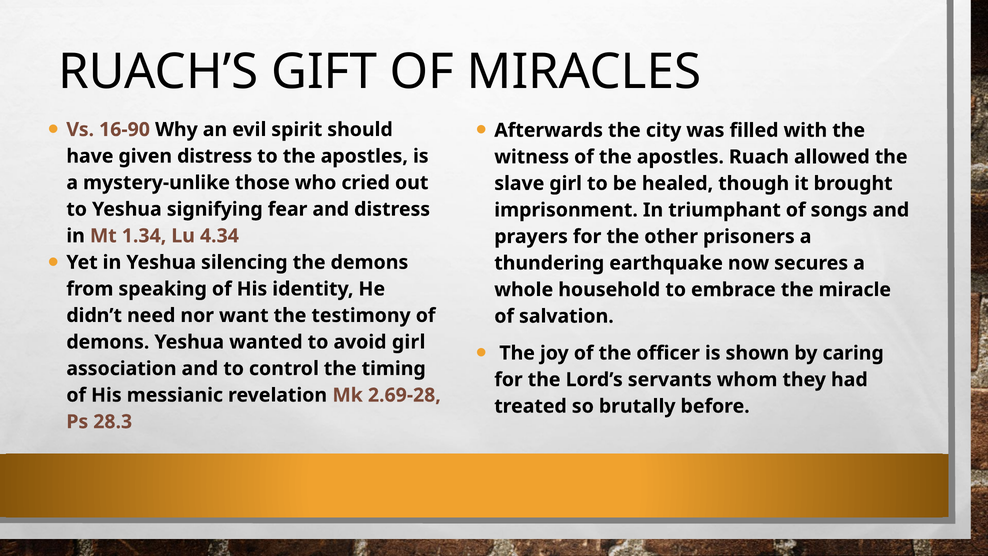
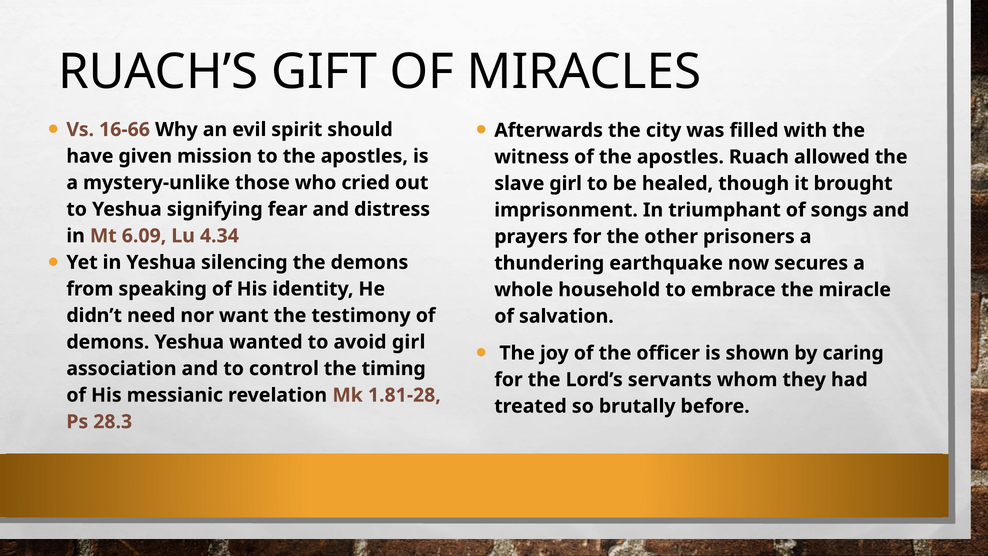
16-90: 16-90 -> 16-66 (124, 130)
given distress: distress -> mission (215, 156)
1.34: 1.34 -> 6.09 (144, 236)
2.69-28: 2.69-28 -> 1.81-28 (404, 395)
